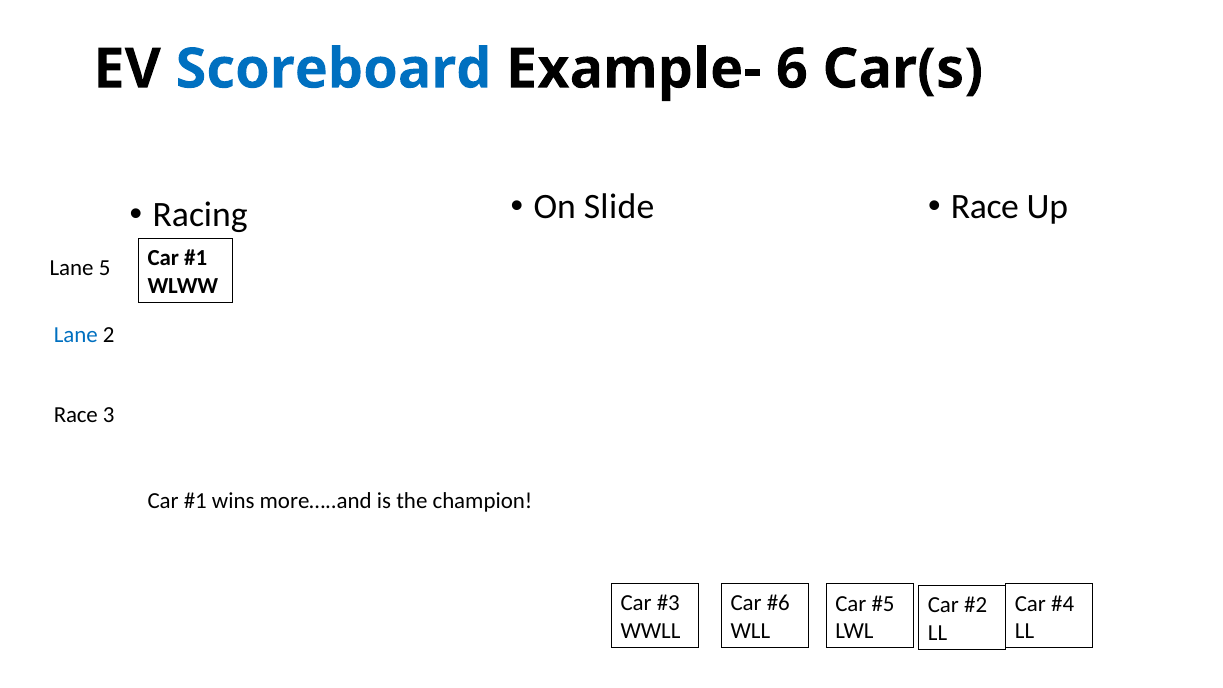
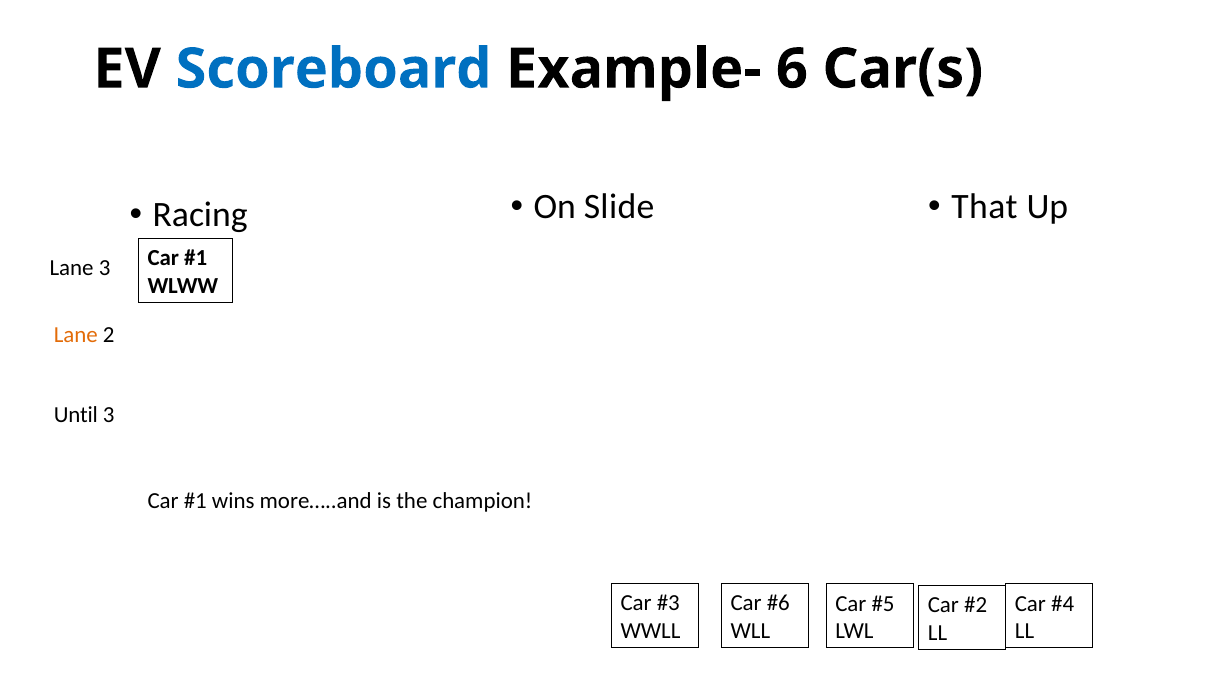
Race: Race -> That (985, 207)
Lane 5: 5 -> 3 (105, 268)
Lane colour: blue -> orange (76, 335)
Race: Race -> Until (76, 415)
